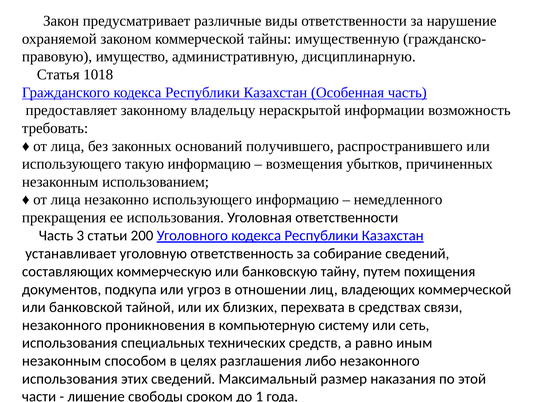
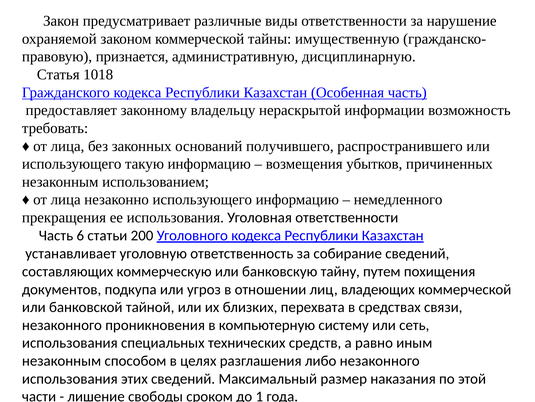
имущество: имущество -> признается (132, 57)
3: 3 -> 6 (80, 235)
